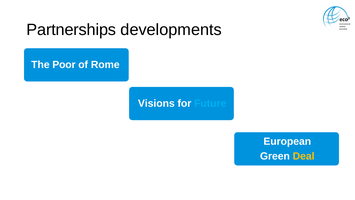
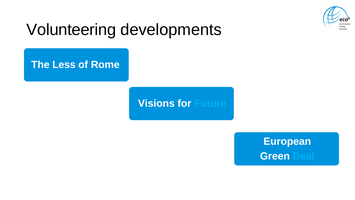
Partnerships: Partnerships -> Volunteering (71, 30)
Poor: Poor -> Less (64, 65)
Deal colour: yellow -> light blue (304, 156)
